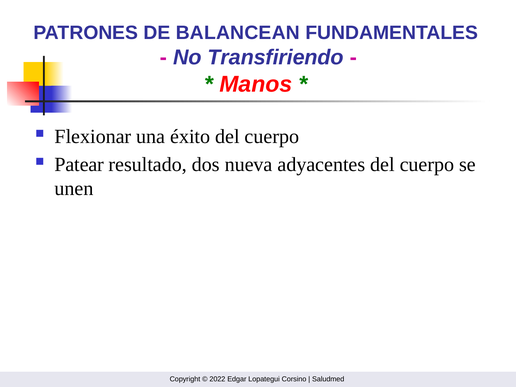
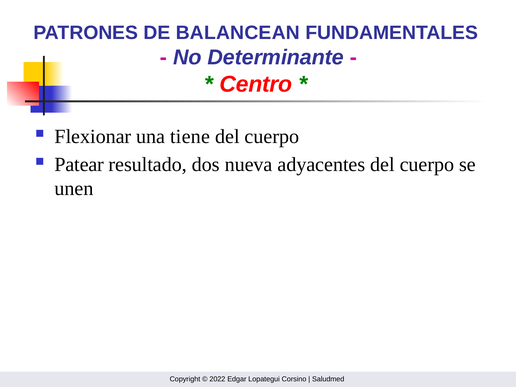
Transfiriendo: Transfiriendo -> Determinante (276, 57)
Manos: Manos -> Centro (256, 84)
éxito: éxito -> tiene (190, 136)
